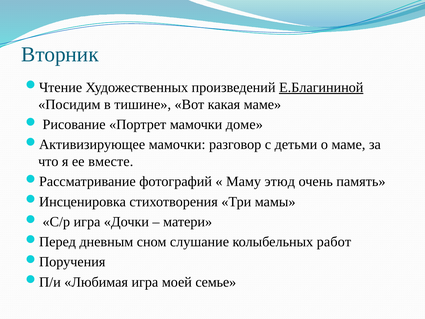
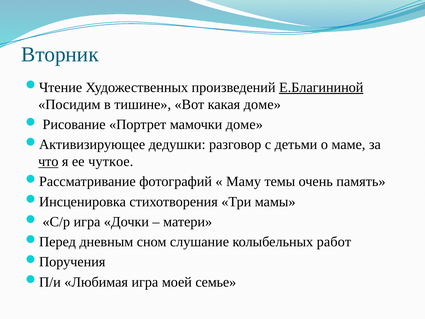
какая маме: маме -> доме (262, 104)
мамочки: мамочки -> дедушки (177, 144)
что underline: none -> present (48, 161)
вместе: вместе -> чуткое (111, 161)
этюд: этюд -> темы (280, 181)
